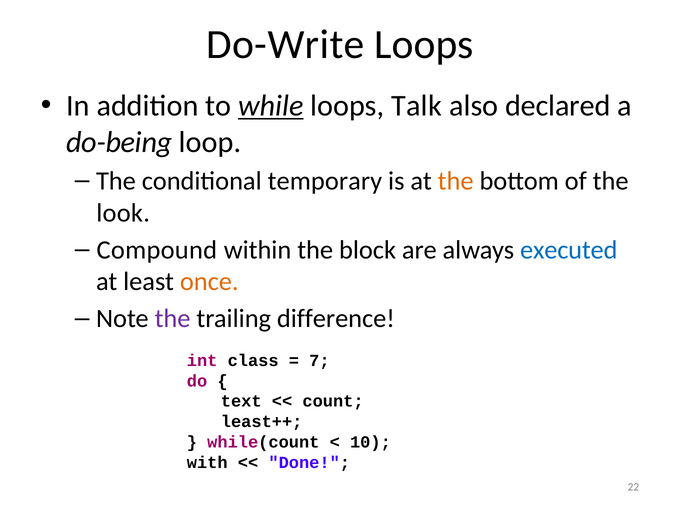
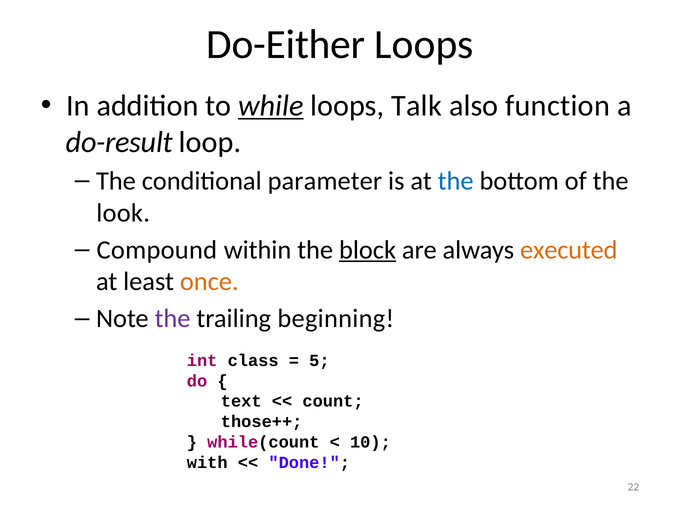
Do-Write: Do-Write -> Do-Either (286, 45)
declared: declared -> function (558, 106)
do-being: do-being -> do-result (119, 142)
temporary: temporary -> parameter (325, 181)
the colour: orange -> blue (456, 181)
block underline: none -> present (368, 250)
executed colour: blue -> orange (569, 250)
difference: difference -> beginning (336, 319)
7: 7 -> 5 (319, 360)
least++: least++ -> those++ (262, 422)
